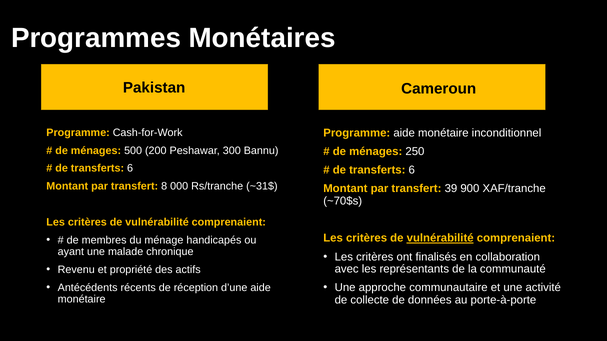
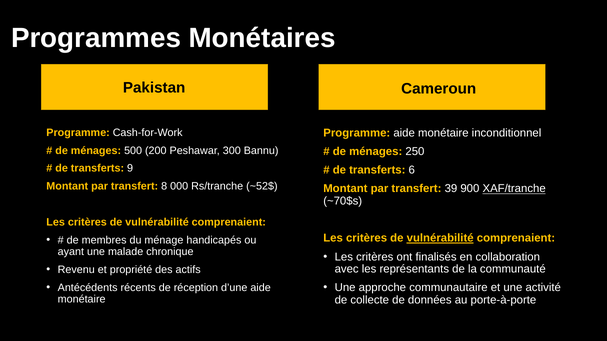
6: 6 -> 9 (130, 169)
~31$: ~31$ -> ~52$ (262, 187)
XAF/tranche underline: none -> present (514, 189)
